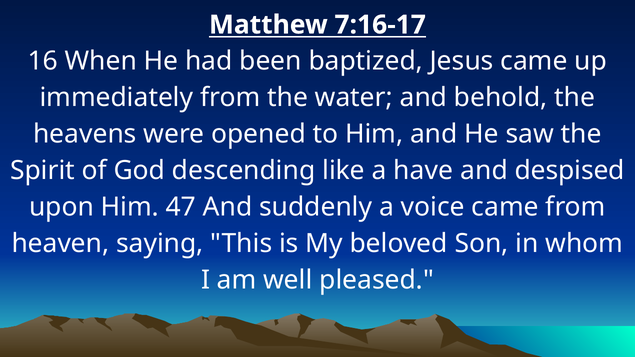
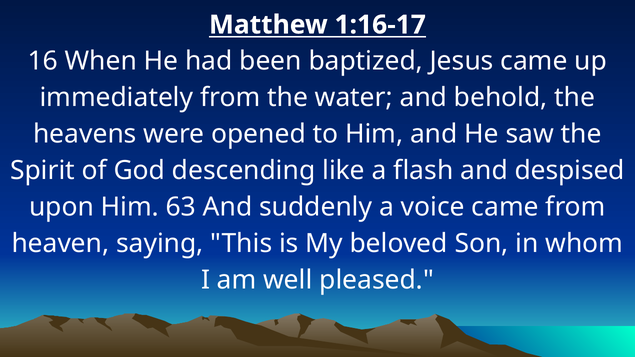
7:16-17: 7:16-17 -> 1:16-17 (380, 25)
have: have -> flash (423, 171)
47: 47 -> 63 (181, 207)
